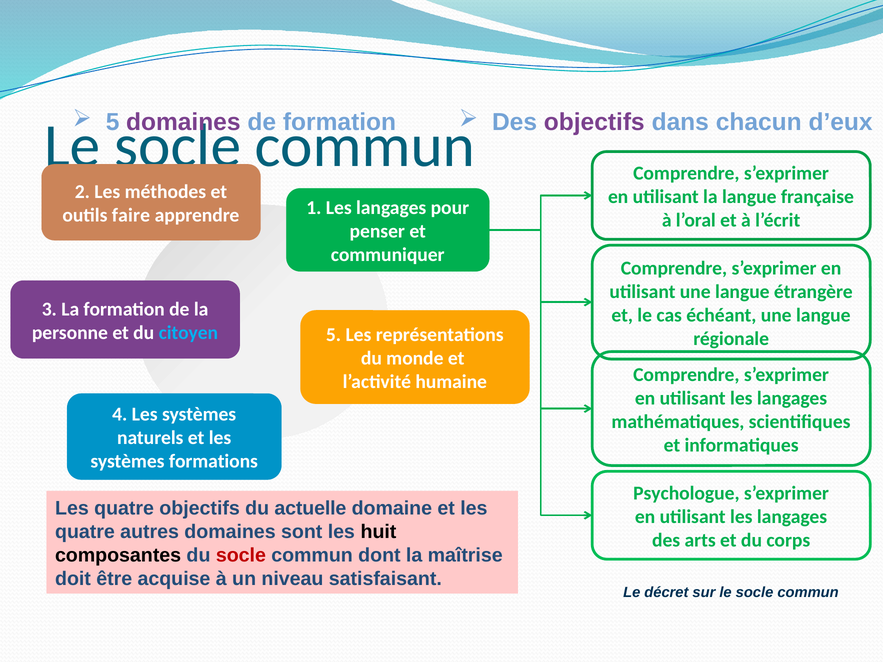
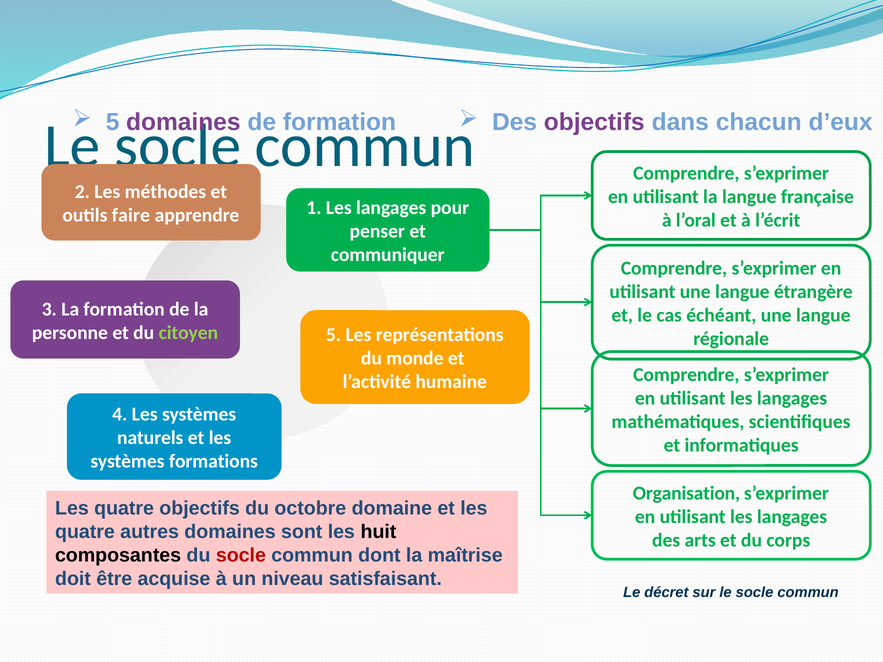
citoyen colour: light blue -> light green (188, 333)
Psychologue: Psychologue -> Organisation (686, 493)
actuelle: actuelle -> octobre (310, 508)
